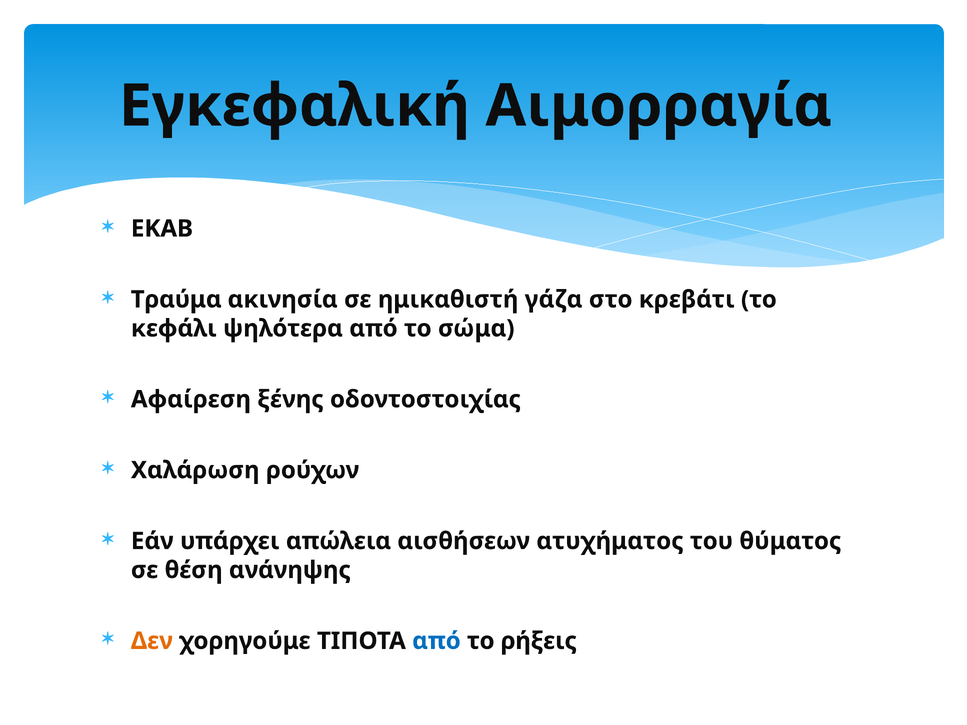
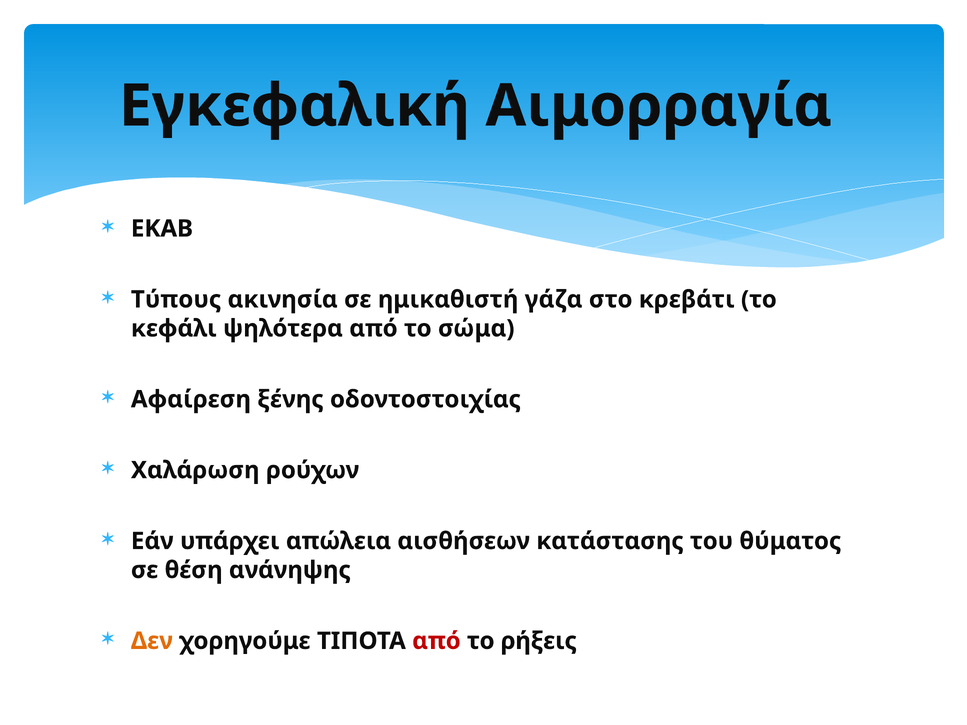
Τραύμα: Τραύμα -> Τύπους (176, 300)
ατυχήματος: ατυχήματος -> κατάστασης (610, 541)
από colour: blue -> red (436, 641)
